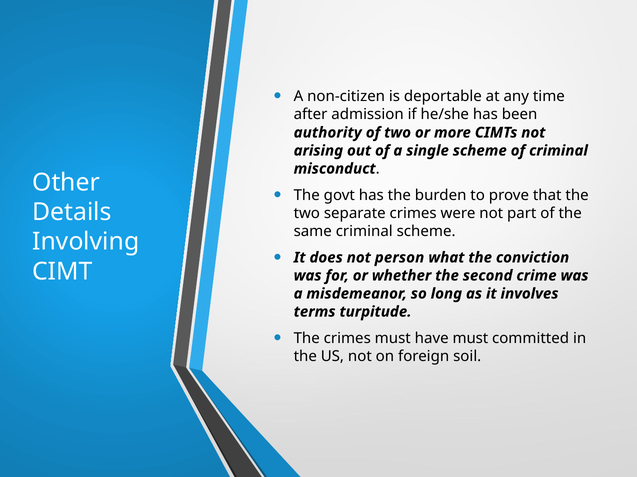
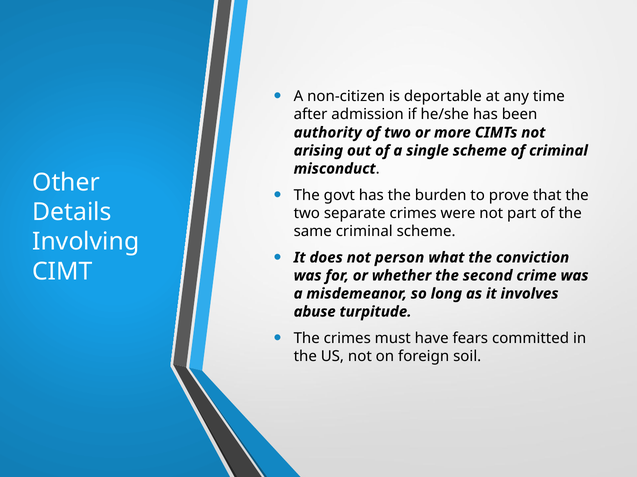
terms: terms -> abuse (315, 312)
have must: must -> fears (470, 339)
